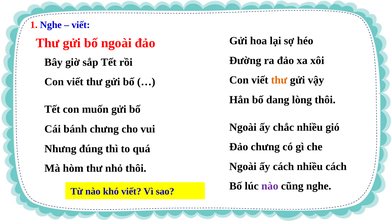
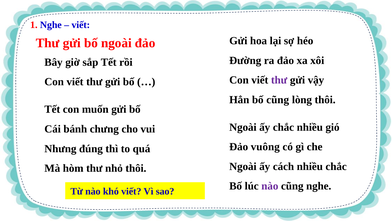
thư colour: orange -> purple (279, 80)
bố dang: dang -> cũng (278, 99)
Đảo chưng: chưng -> vuông (265, 147)
nhiều cách: cách -> chắc (336, 166)
